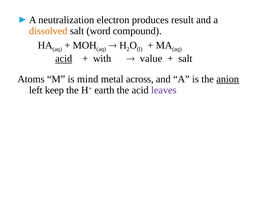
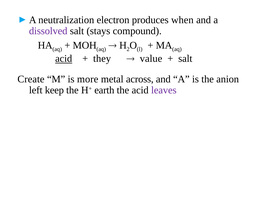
result: result -> when (182, 20)
dissolved colour: orange -> purple (48, 31)
word: word -> stays (98, 31)
with: with -> they (102, 58)
Atoms: Atoms -> Create (31, 79)
mind: mind -> more (88, 79)
anion underline: present -> none (228, 79)
